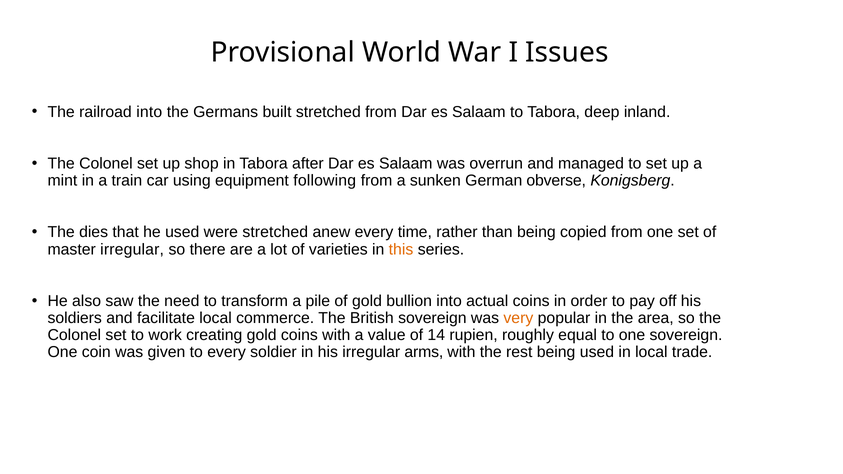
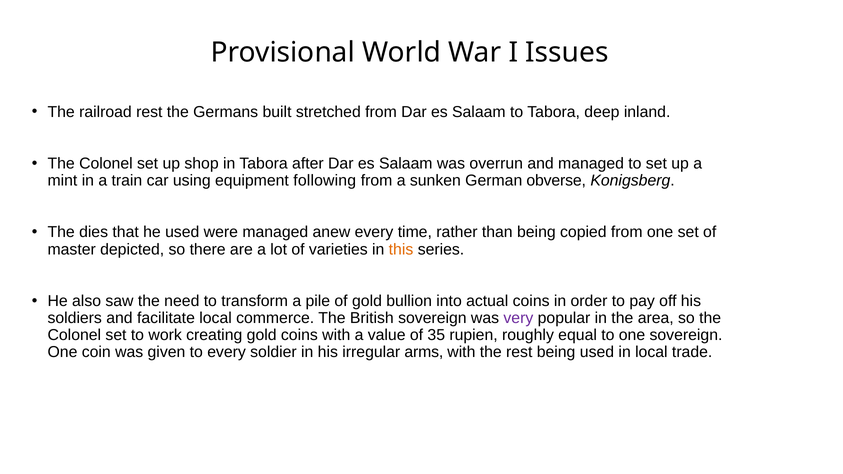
railroad into: into -> rest (149, 112)
were stretched: stretched -> managed (275, 232)
master irregular: irregular -> depicted (132, 249)
very colour: orange -> purple (518, 318)
14: 14 -> 35 (436, 335)
